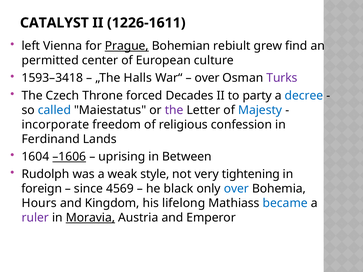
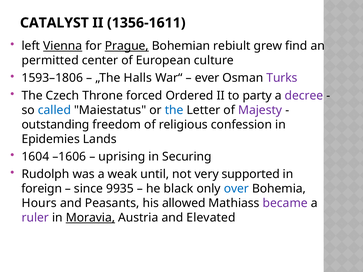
1226-1611: 1226-1611 -> 1356-1611 (146, 23)
Vienna underline: none -> present (63, 46)
1593–3418: 1593–3418 -> 1593–1806 (52, 78)
over: over -> ever (207, 78)
Decades: Decades -> Ordered (189, 96)
decree colour: blue -> purple (304, 96)
the colour: purple -> blue (174, 110)
Majesty colour: blue -> purple (260, 110)
incorporate: incorporate -> outstanding (55, 125)
Ferdinand: Ferdinand -> Epidemies (51, 139)
–1606 underline: present -> none (69, 157)
Between: Between -> Securing (187, 157)
style: style -> until (155, 174)
tightening: tightening -> supported (251, 174)
4569: 4569 -> 9935 (120, 189)
Kingdom: Kingdom -> Peasants (112, 203)
lifelong: lifelong -> allowed (184, 203)
became colour: blue -> purple (285, 203)
Emperor: Emperor -> Elevated (211, 218)
